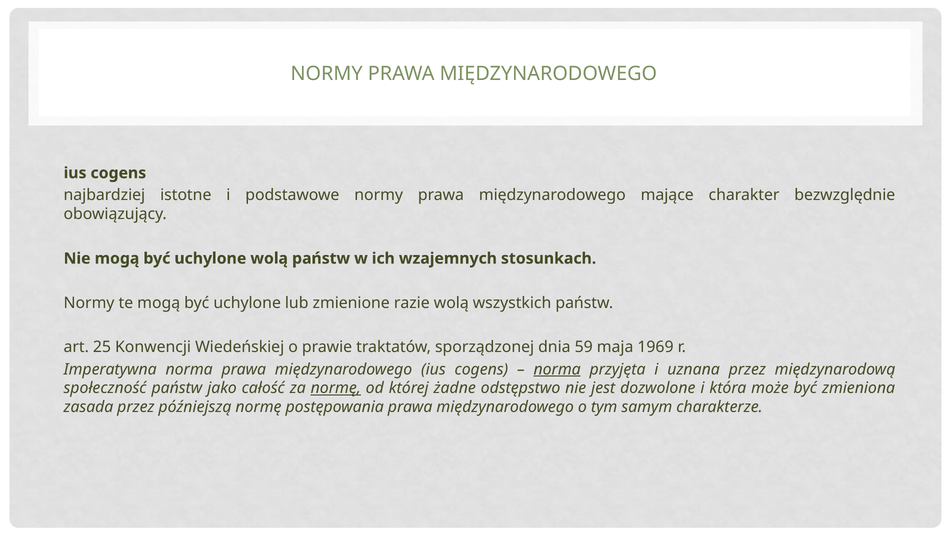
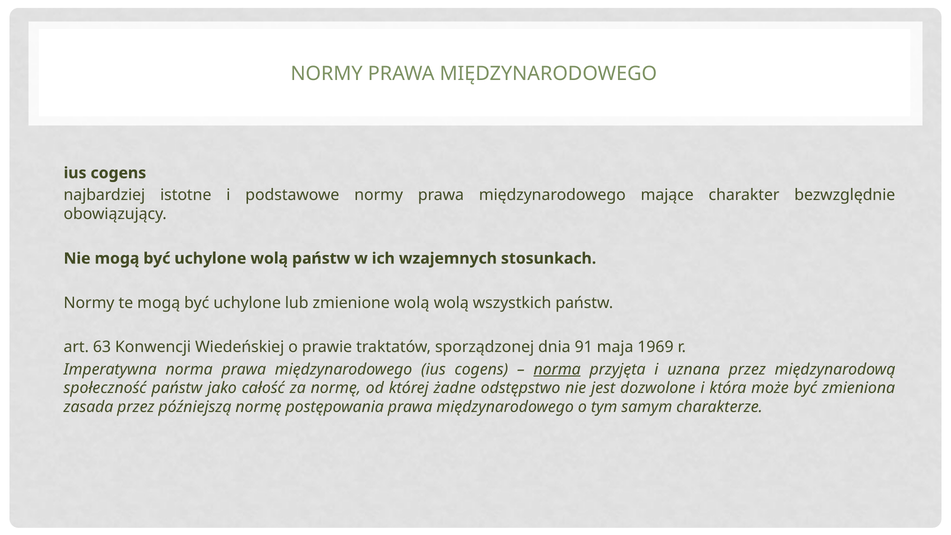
zmienione razie: razie -> wolą (412, 303)
25: 25 -> 63 (102, 347)
59: 59 -> 91 (584, 347)
normę underline: present -> none (336, 388)
